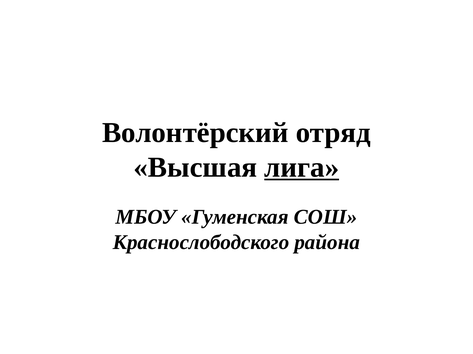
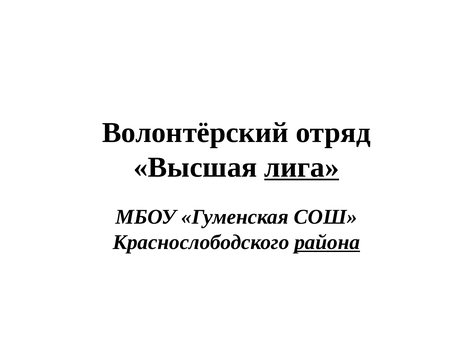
района underline: none -> present (327, 243)
